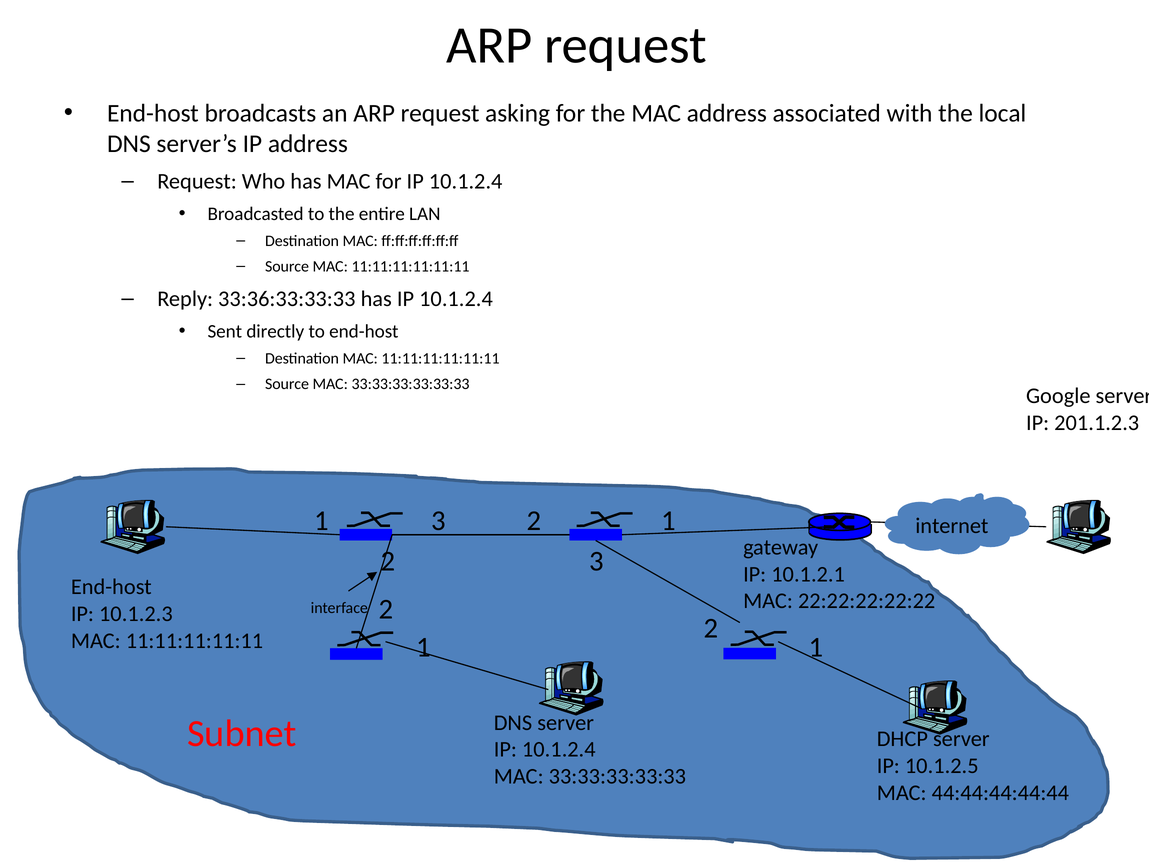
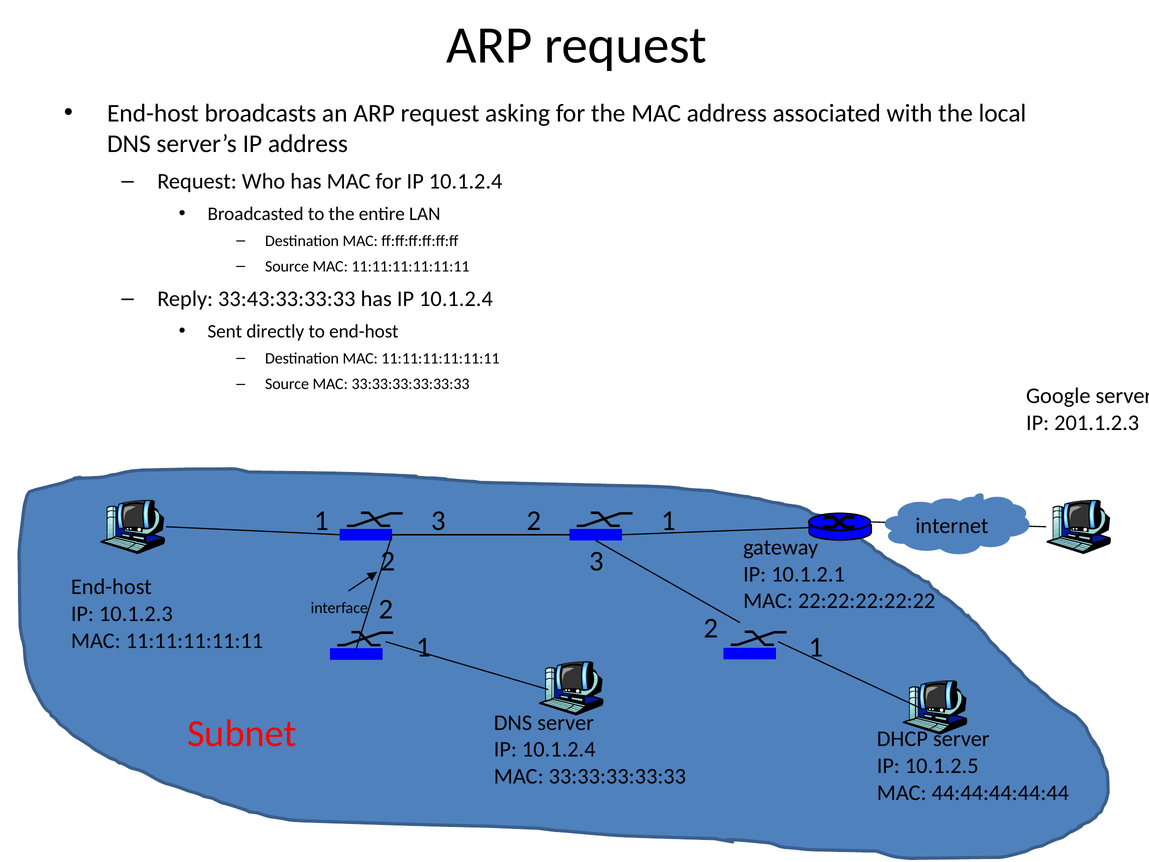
33:36:33:33:33: 33:36:33:33:33 -> 33:43:33:33:33 (287, 299)
